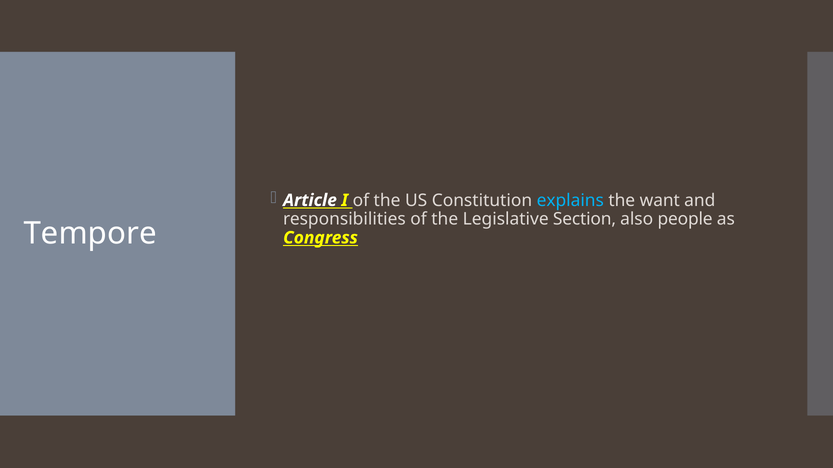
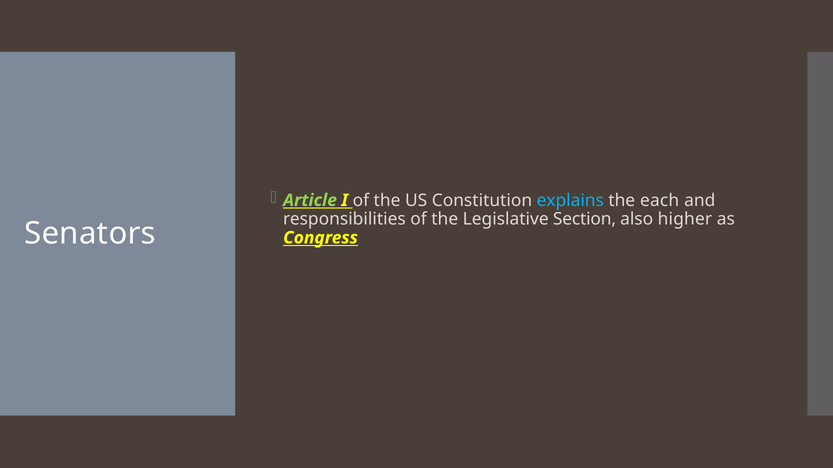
Article colour: white -> light green (310, 201)
want: want -> each (660, 201)
people: people -> higher (685, 219)
Tempore: Tempore -> Senators (90, 234)
